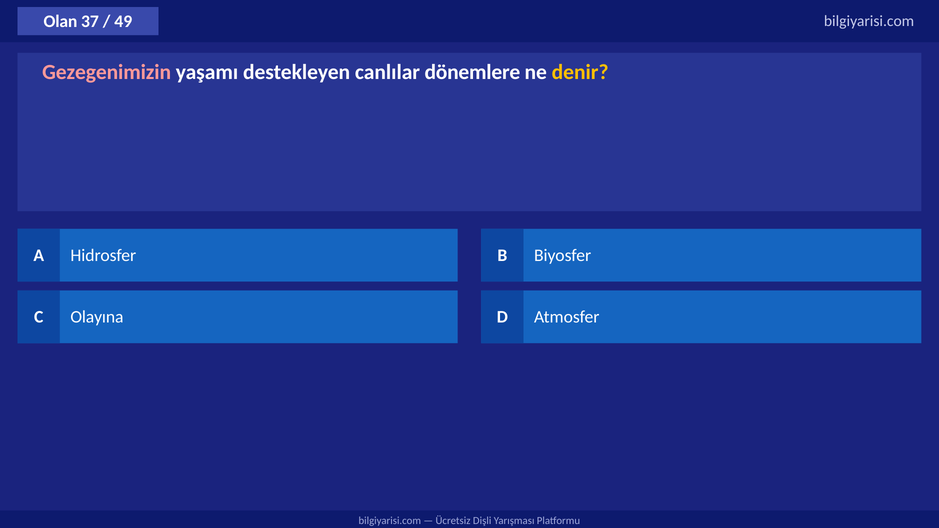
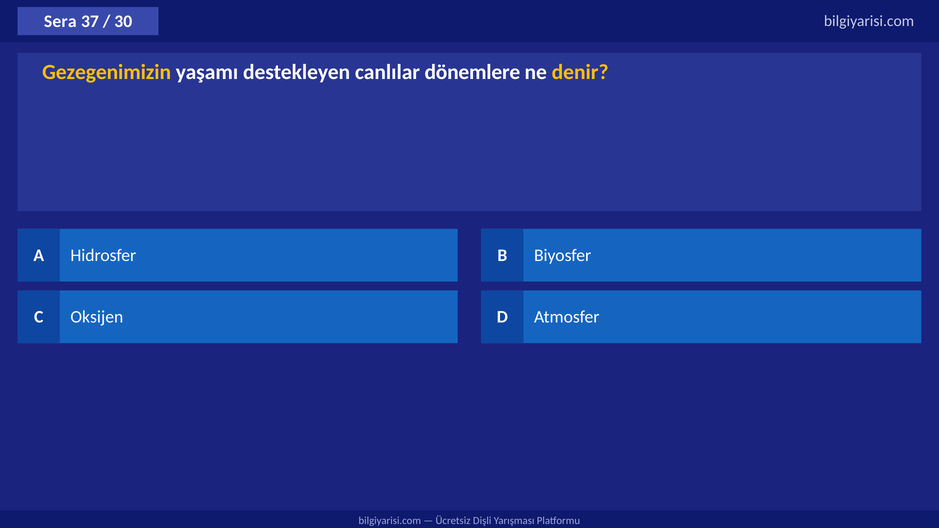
Olan: Olan -> Sera (60, 21)
49: 49 -> 30 (123, 21)
Gezegenimizin colour: pink -> yellow (107, 72)
Olayına: Olayına -> Oksijen (97, 317)
